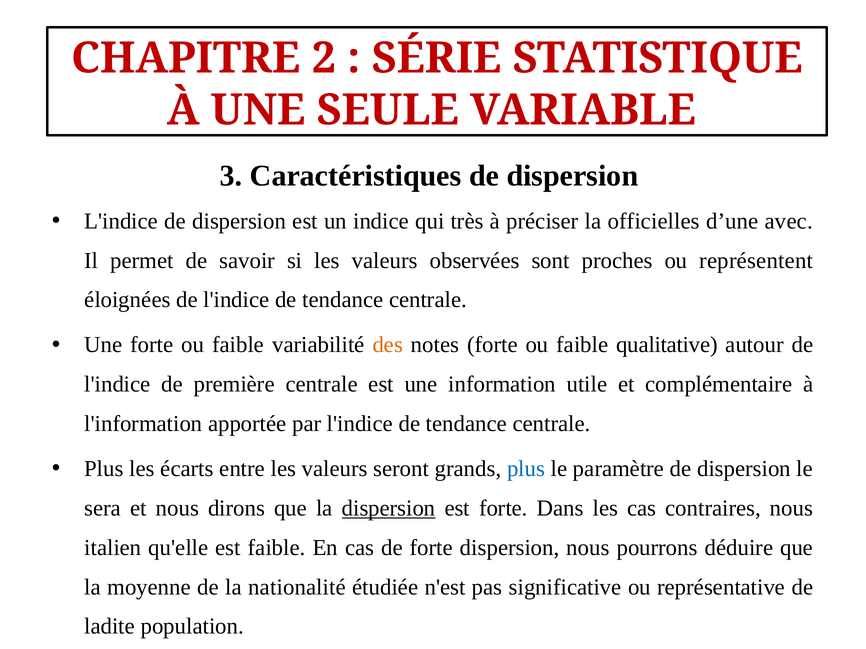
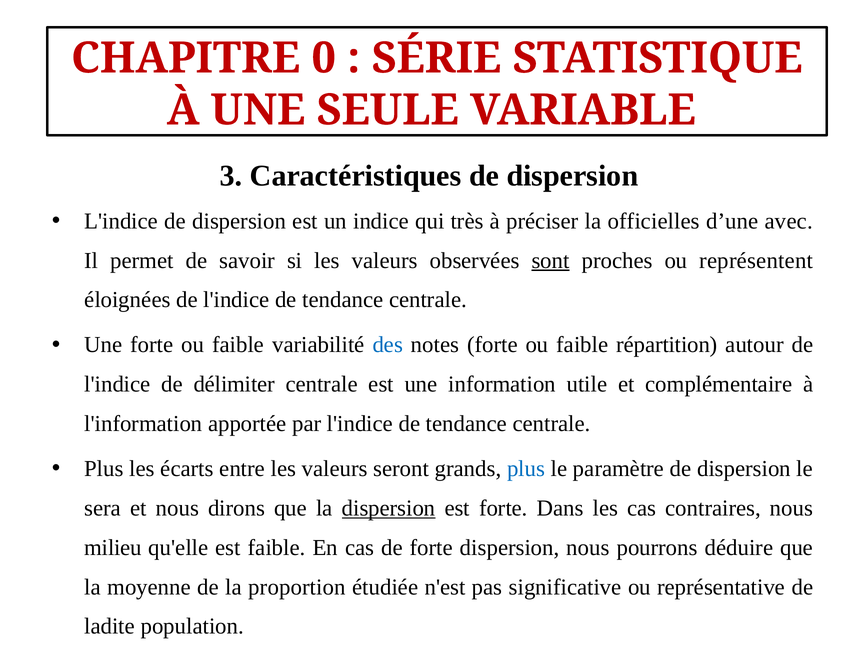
2: 2 -> 0 (324, 58)
sont underline: none -> present (551, 261)
des colour: orange -> blue (388, 345)
qualitative: qualitative -> répartition (667, 345)
première: première -> délimiter (234, 385)
italien: italien -> milieu (113, 548)
nationalité: nationalité -> proportion (297, 587)
